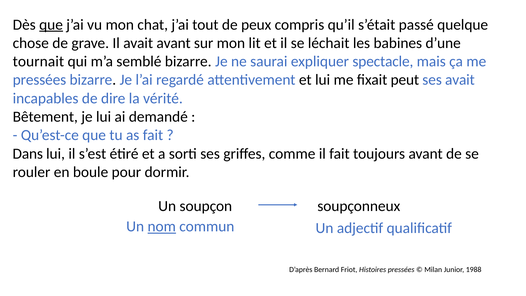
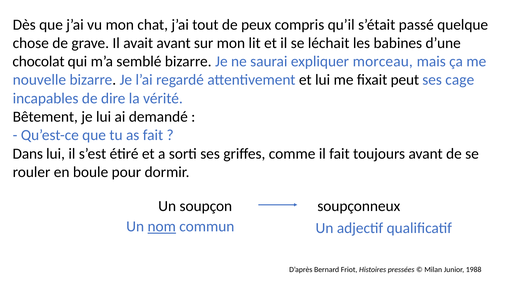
que underline: present -> none (51, 25)
tournait: tournait -> chocolat (39, 61)
spectacle: spectacle -> morceau (383, 61)
pressées: pressées -> nouvelle (39, 80)
ses avait: avait -> cage (460, 80)
